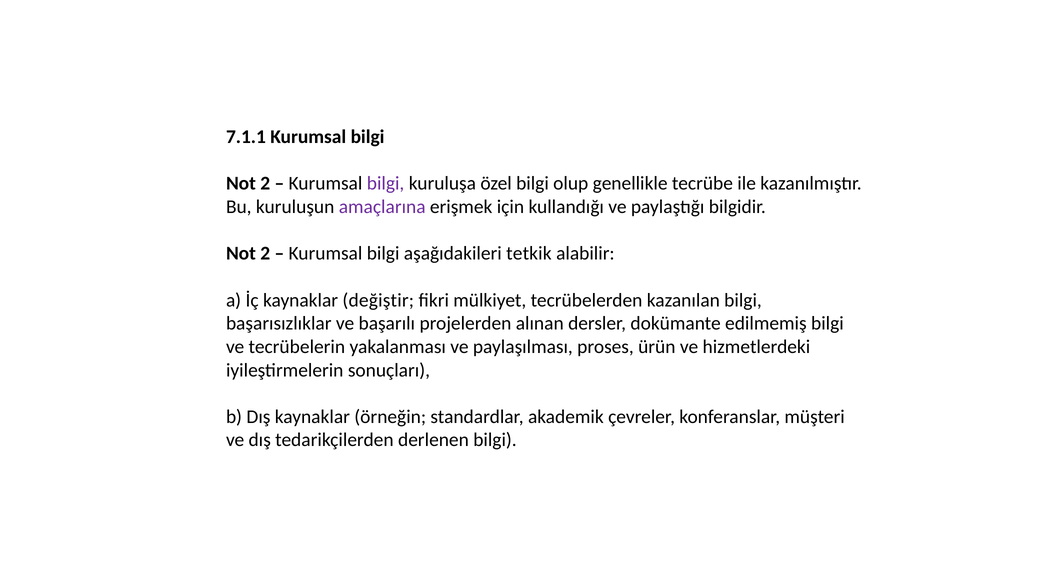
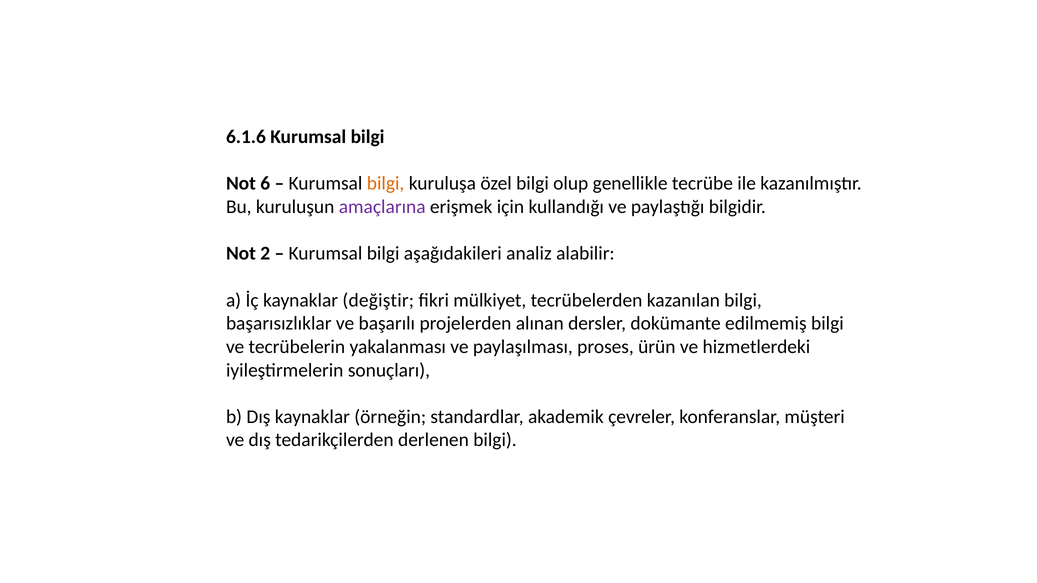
7.1.1: 7.1.1 -> 6.1.6 (246, 137)
2: 2 -> 6 (265, 184)
bilgi colour: purple -> orange (386, 184)
tetkik: tetkik -> analiz (529, 254)
